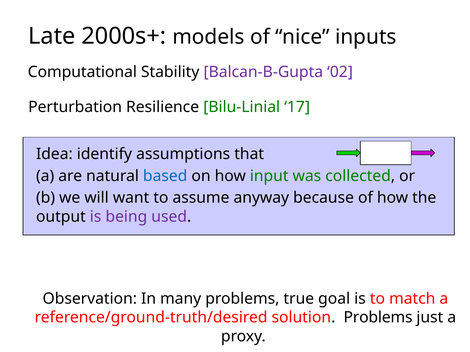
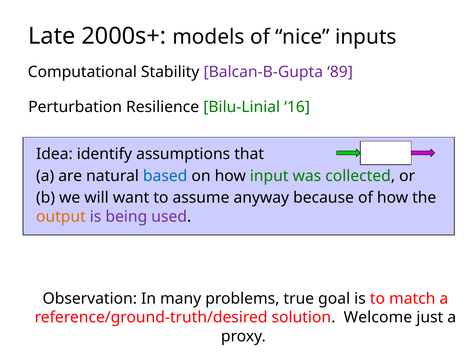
02: 02 -> 89 (340, 72)
17: 17 -> 16 (297, 107)
output colour: black -> orange (61, 217)
solution Problems: Problems -> Welcome (378, 318)
